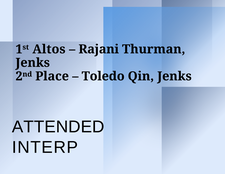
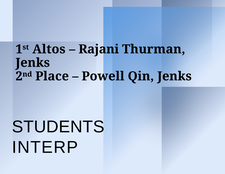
Toledo: Toledo -> Powell (103, 76)
ATTENDED: ATTENDED -> STUDENTS (58, 127)
